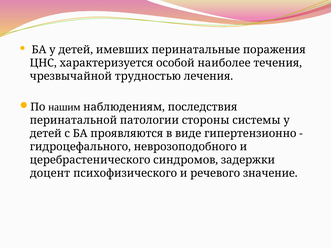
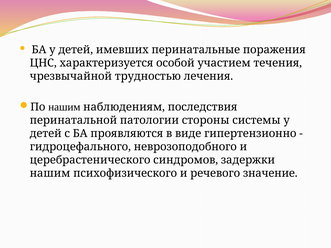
наиболее: наиболее -> участием (224, 63)
доцент: доцент -> нашим (50, 173)
